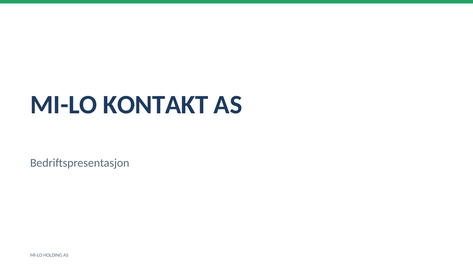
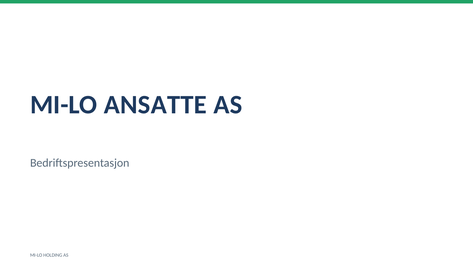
KONTAKT: KONTAKT -> ANSATTE (155, 105)
